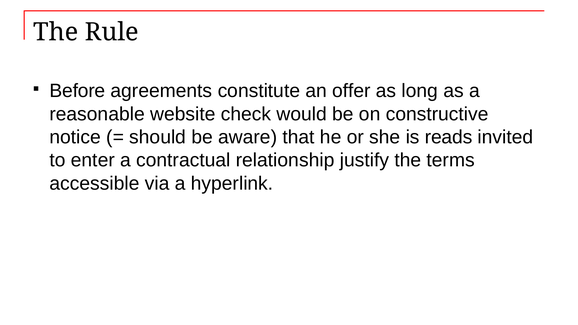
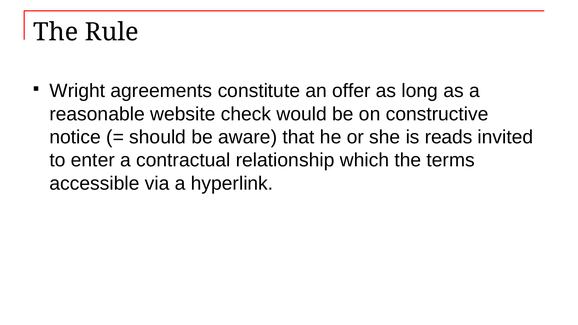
Before: Before -> Wright (77, 91)
justify: justify -> which (364, 160)
